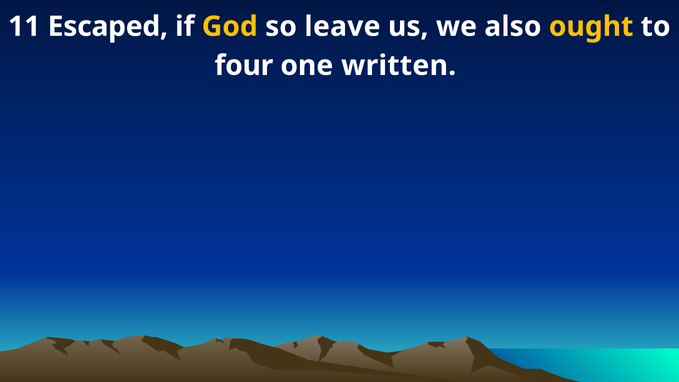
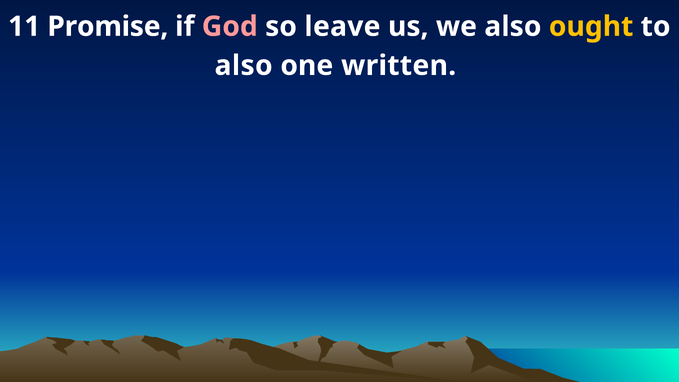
Escaped: Escaped -> Promise (108, 27)
God colour: yellow -> pink (230, 27)
four: four -> also (244, 66)
